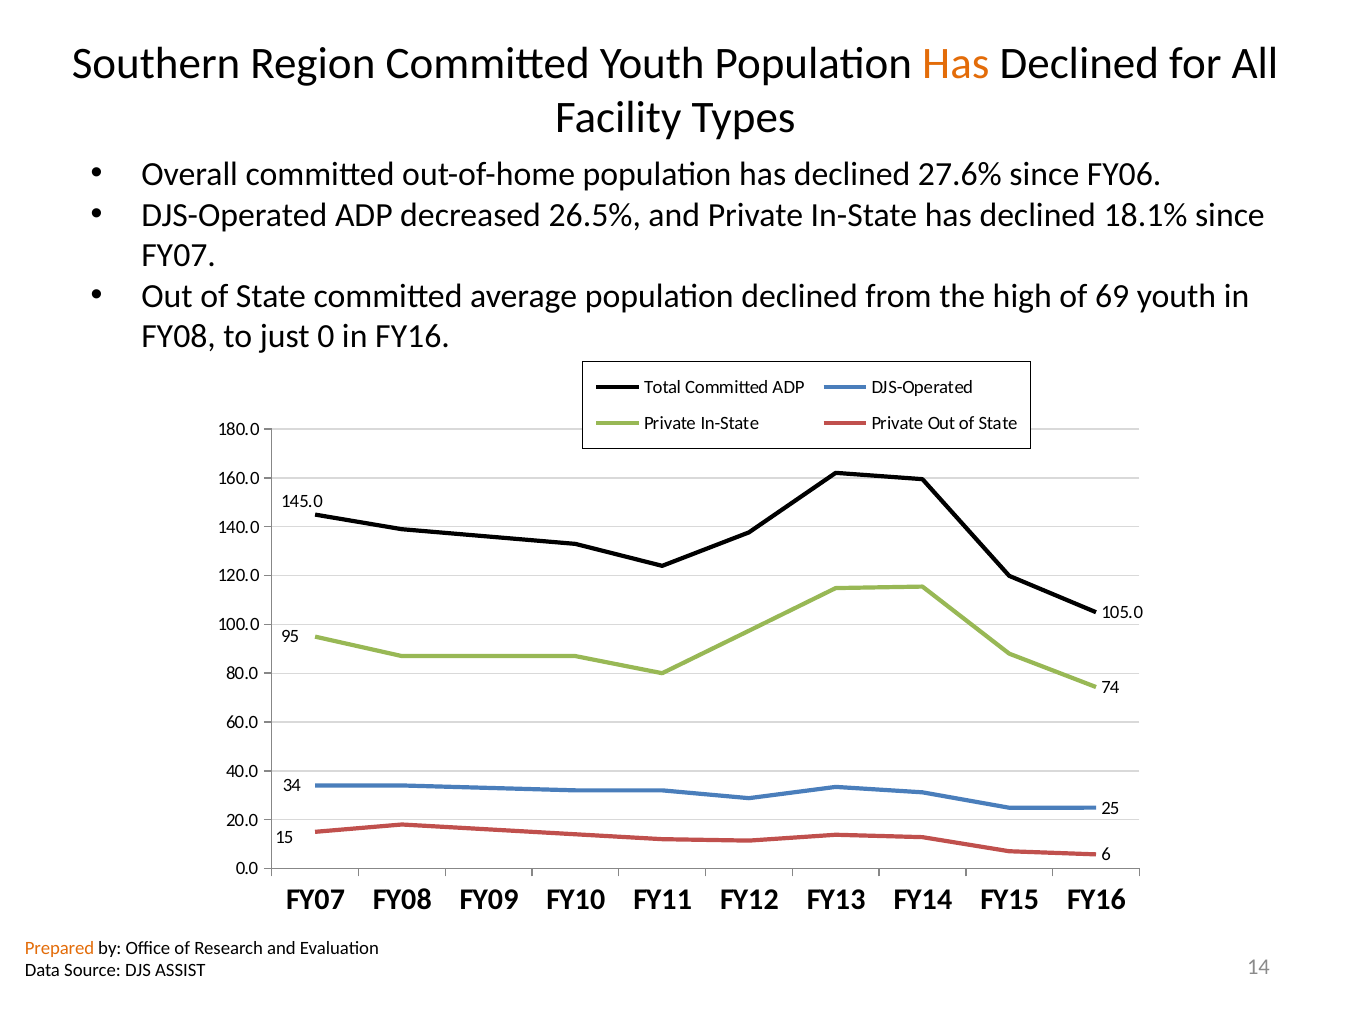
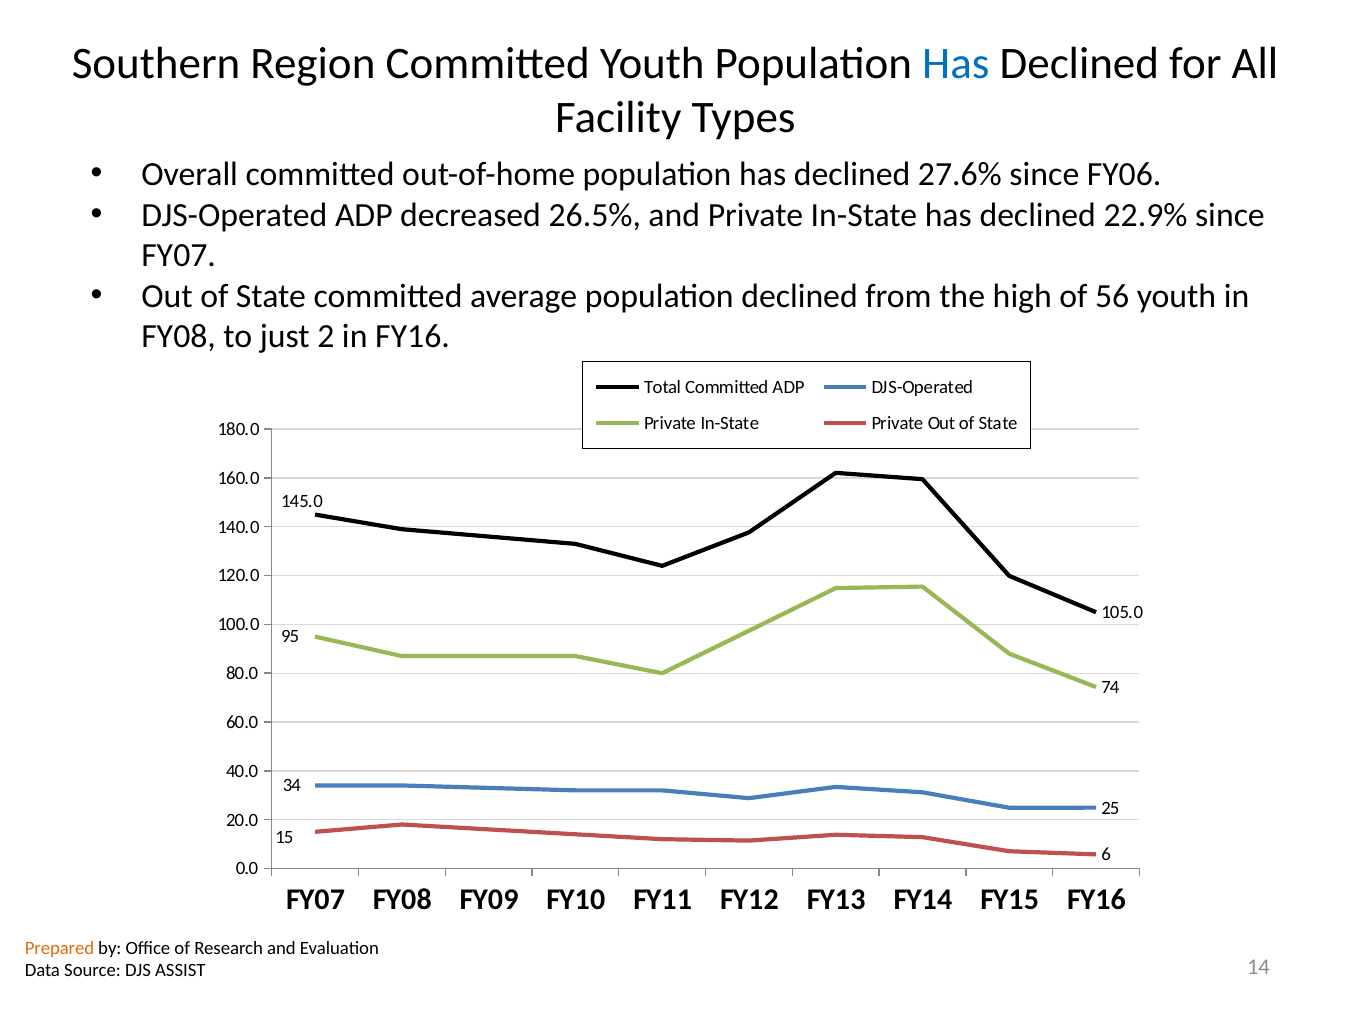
Has colour: orange -> blue (956, 64)
18.1%: 18.1% -> 22.9% (1146, 215)
69: 69 -> 56 (1112, 296)
0: 0 -> 2 (326, 337)
